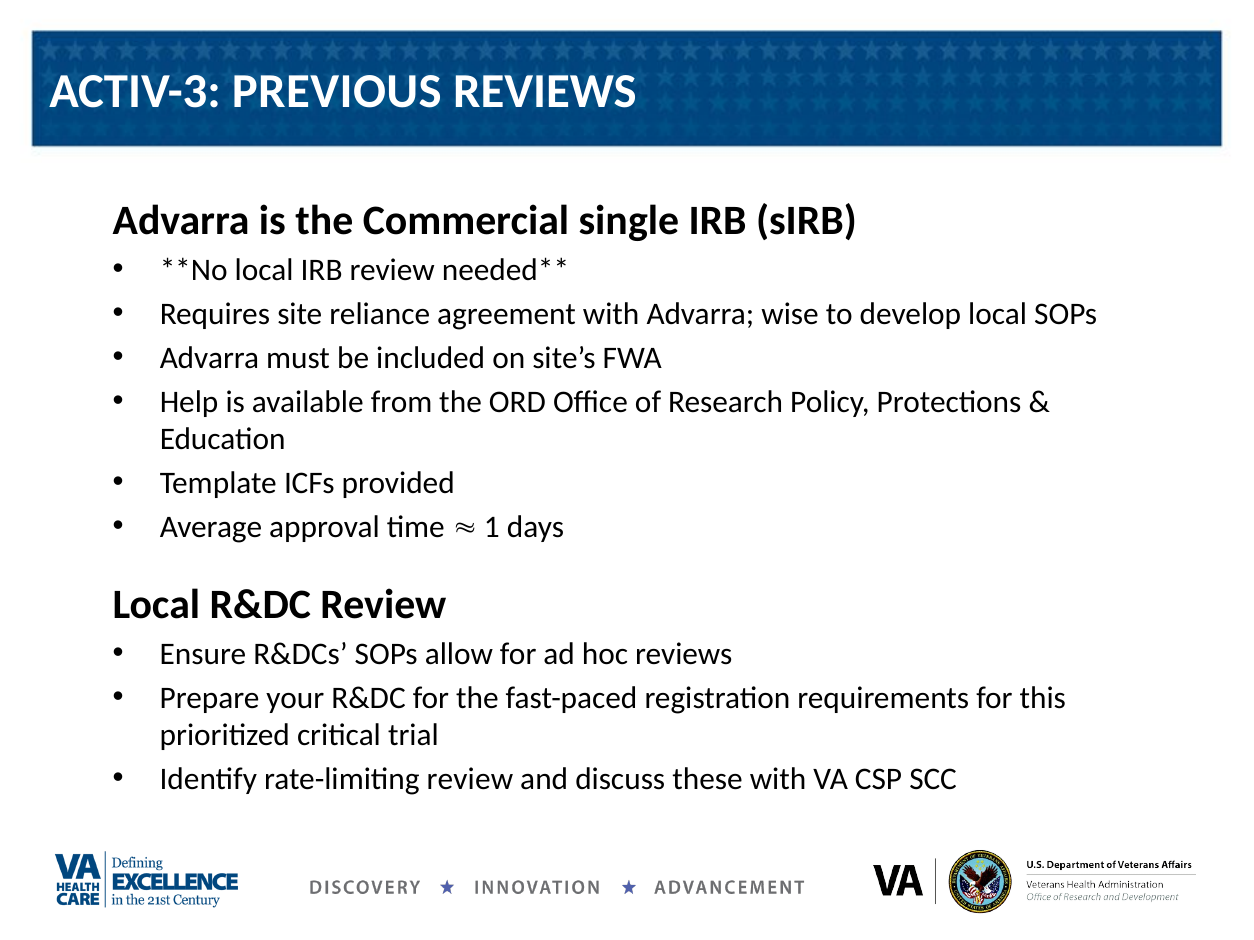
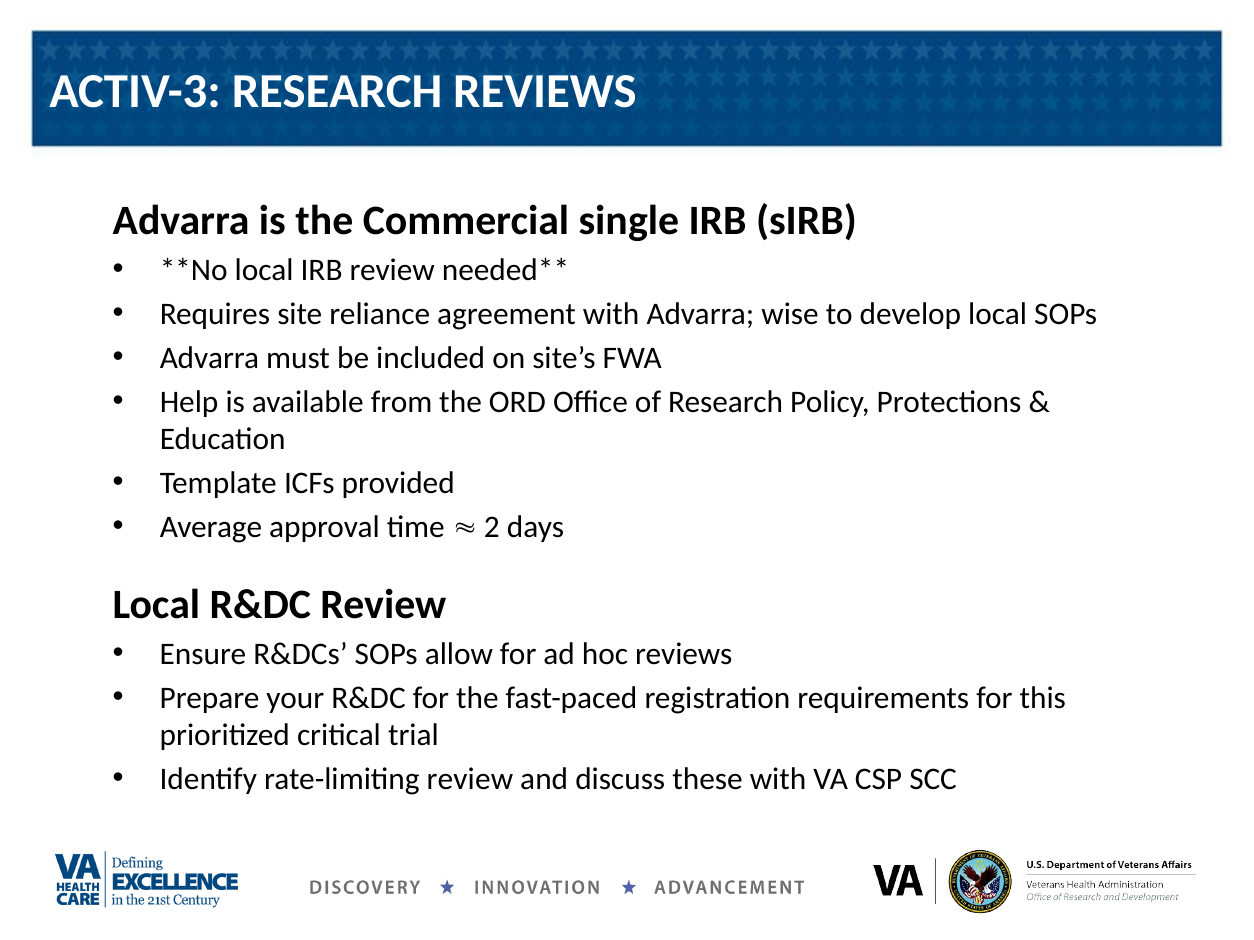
ACTIV-3 PREVIOUS: PREVIOUS -> RESEARCH (337, 92)
1: 1 -> 2 (492, 527)
